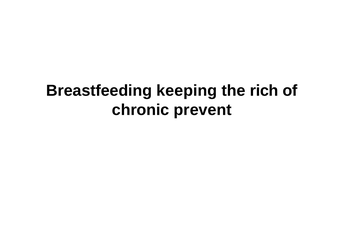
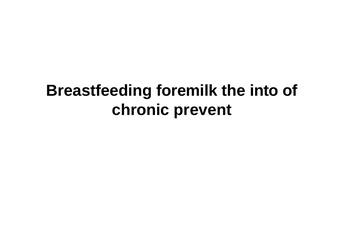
keeping: keeping -> foremilk (187, 91)
rich: rich -> into (264, 91)
